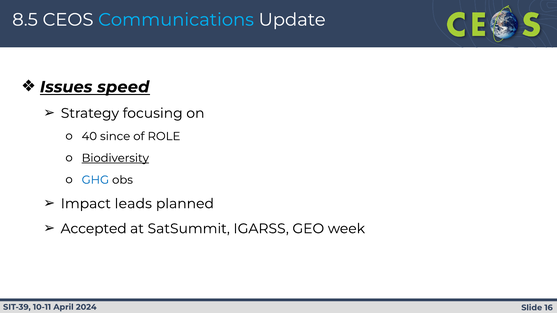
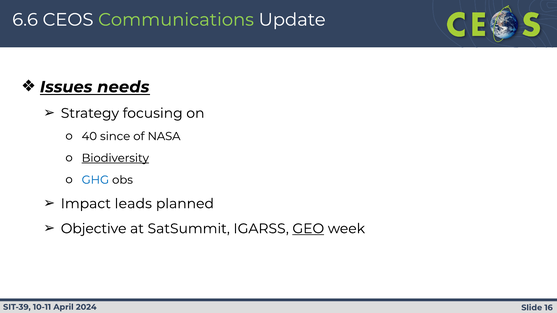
8.5: 8.5 -> 6.6 (25, 20)
Communications colour: light blue -> light green (176, 20)
speed: speed -> needs (123, 87)
ROLE: ROLE -> NASA (164, 136)
Accepted: Accepted -> Objective (94, 229)
GEO underline: none -> present (308, 229)
